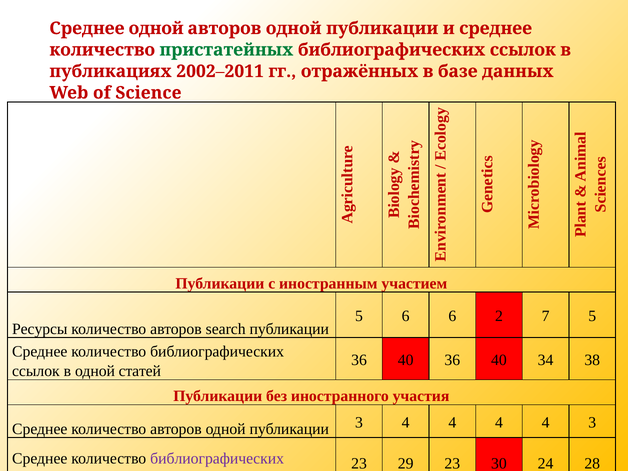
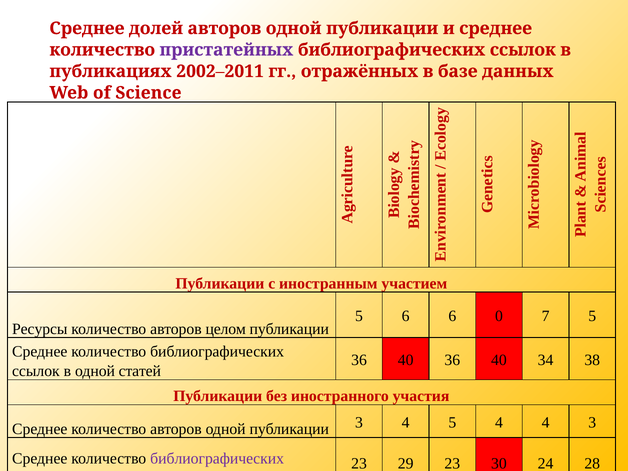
Среднее одной: одной -> долей (156, 28)
пристатейных colour: green -> purple (226, 50)
2: 2 -> 0 (499, 316)
search: search -> целом (226, 329)
3 4 4: 4 -> 5 (452, 423)
